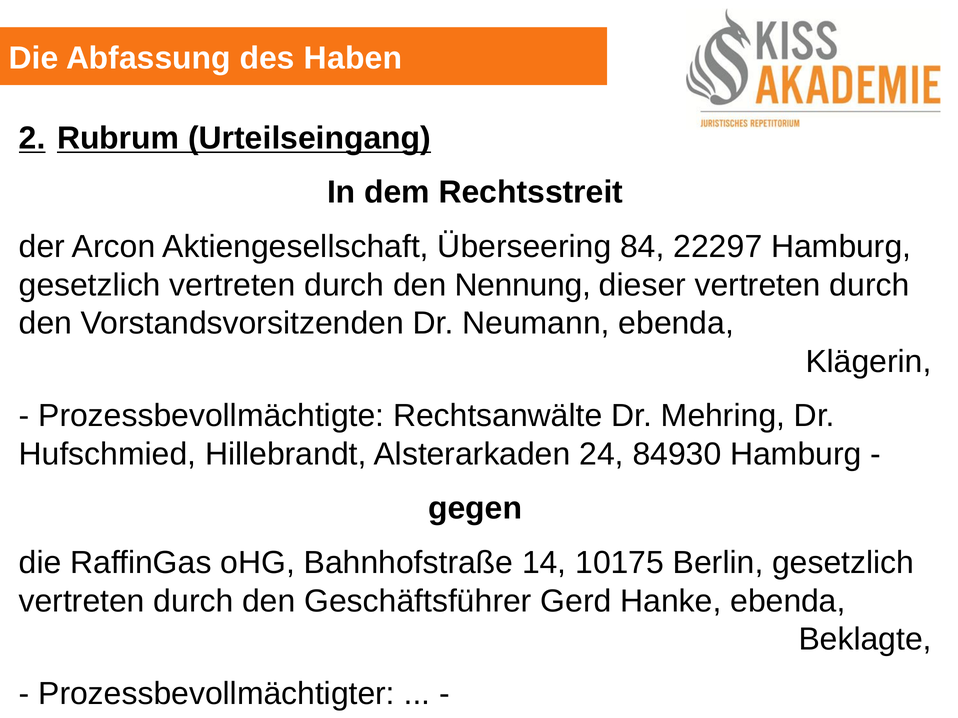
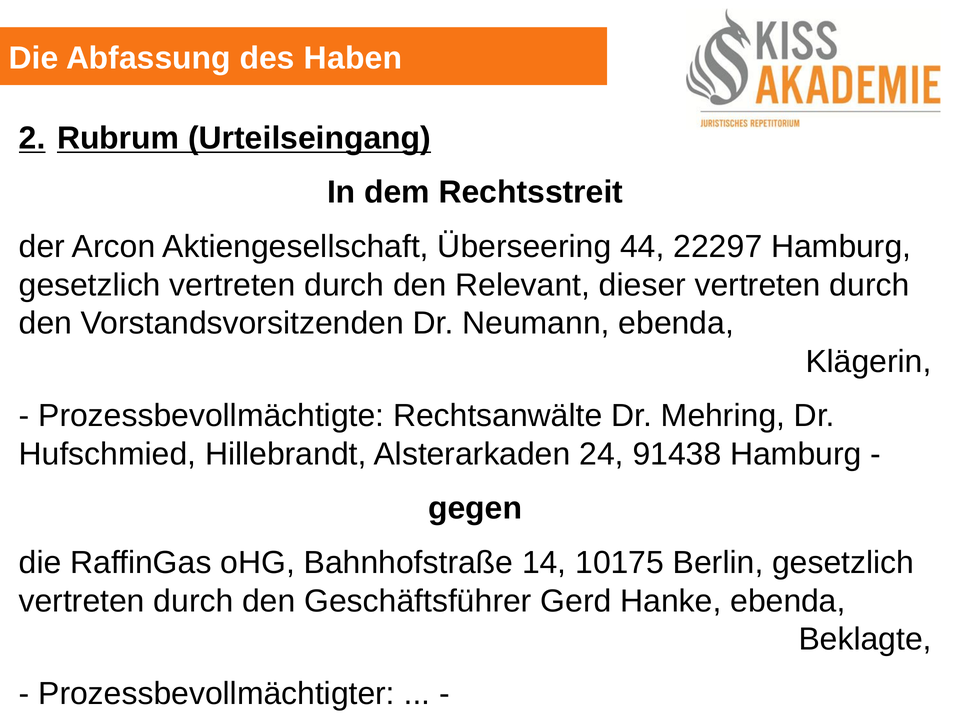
84: 84 -> 44 (642, 247)
Nennung: Nennung -> Relevant (523, 285)
84930: 84930 -> 91438 (677, 455)
